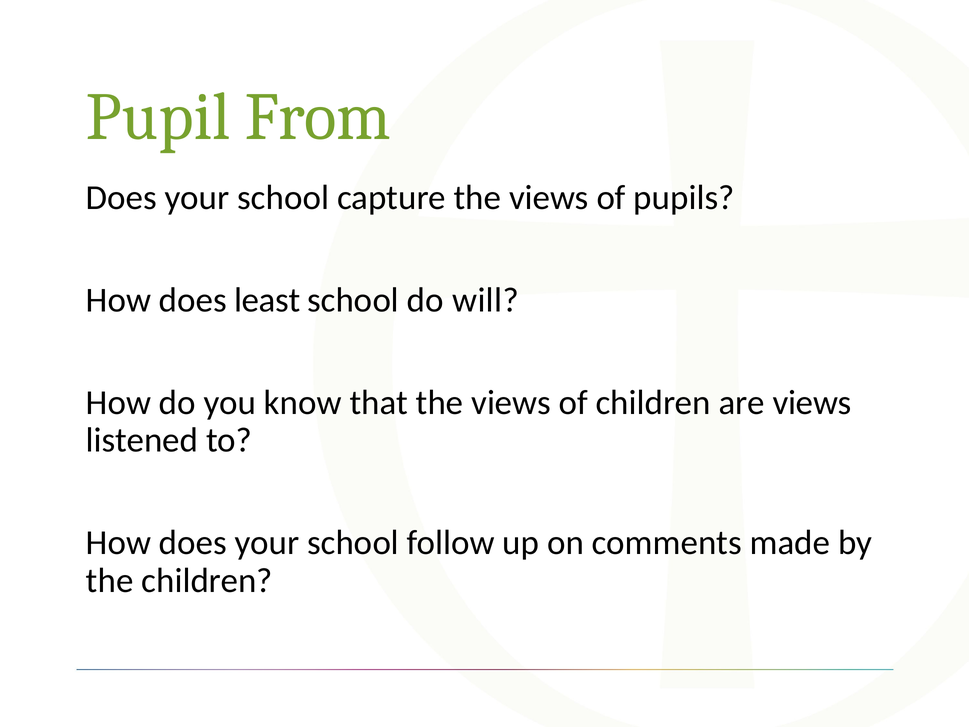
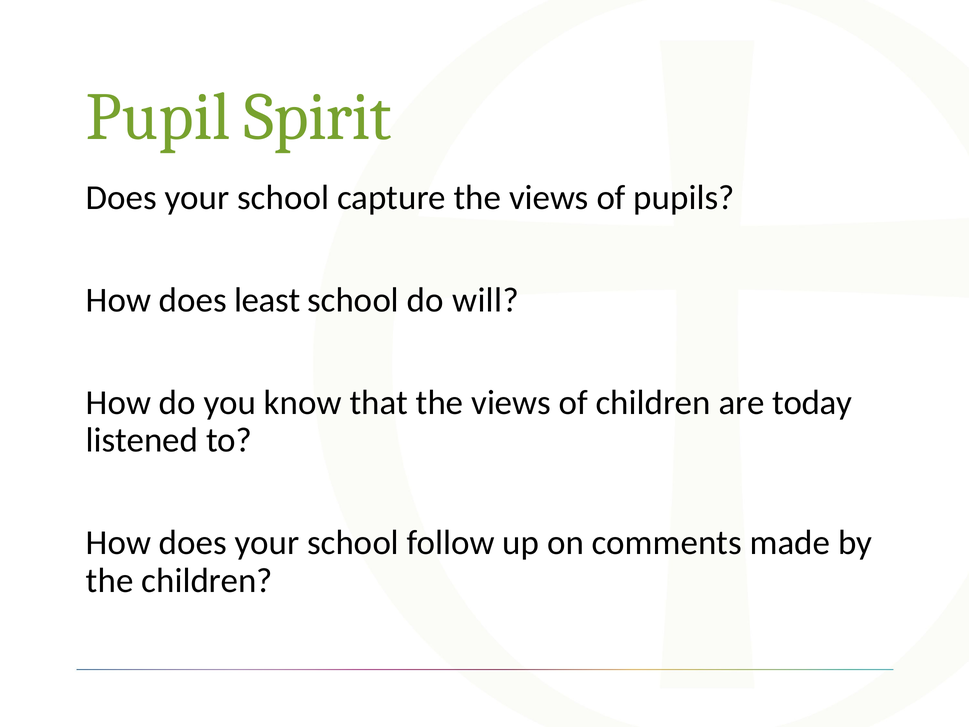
From: From -> Spirit (318, 117)
are views: views -> today (812, 402)
